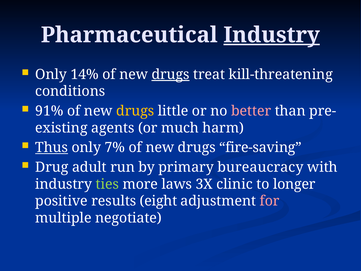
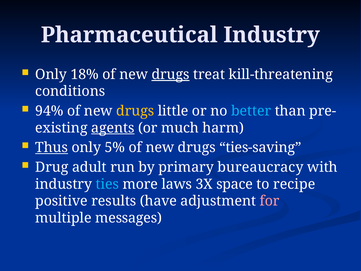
Industry underline: present -> none (272, 35)
14%: 14% -> 18% (85, 74)
91%: 91% -> 94% (49, 111)
better colour: pink -> light blue (251, 111)
agents underline: none -> present (113, 128)
7%: 7% -> 5% (115, 147)
fire-saving: fire-saving -> ties-saving (260, 147)
ties colour: light green -> light blue (107, 184)
clinic: clinic -> space (235, 184)
longer: longer -> recipe (294, 184)
eight: eight -> have (158, 201)
negotiate: negotiate -> messages (129, 218)
